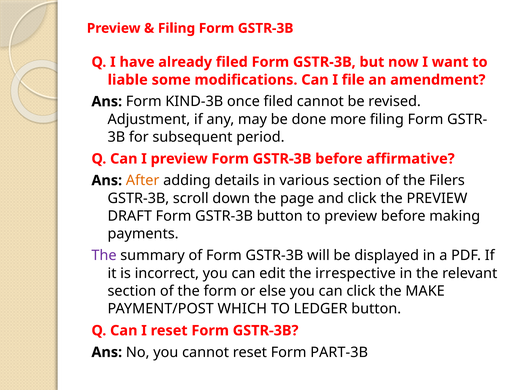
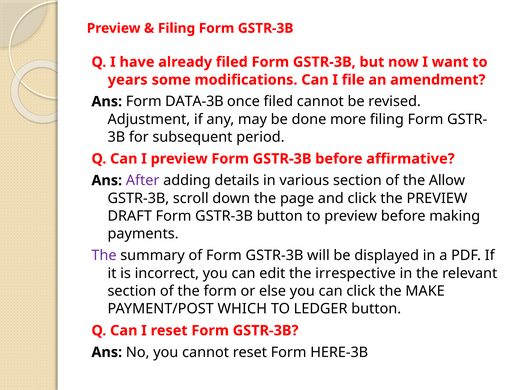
liable: liable -> years (128, 80)
KIND-3B: KIND-3B -> DATA-3B (194, 102)
After colour: orange -> purple (143, 180)
Filers: Filers -> Allow (447, 180)
PART-3B: PART-3B -> HERE-3B (339, 352)
